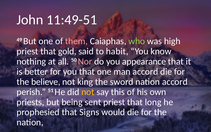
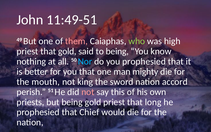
to habit: habit -> being (117, 51)
Nor colour: pink -> light blue (85, 61)
you appearance: appearance -> prophesied (144, 61)
man accord: accord -> mighty (145, 72)
believe: believe -> mouth (46, 82)
not colour: yellow -> pink (88, 92)
being sent: sent -> gold (93, 102)
Signs: Signs -> Chief (89, 112)
